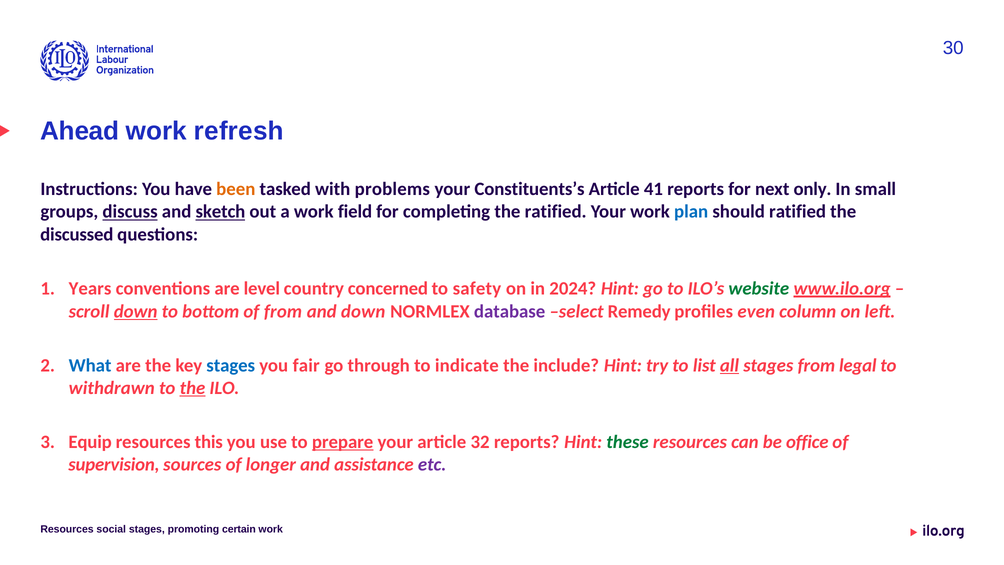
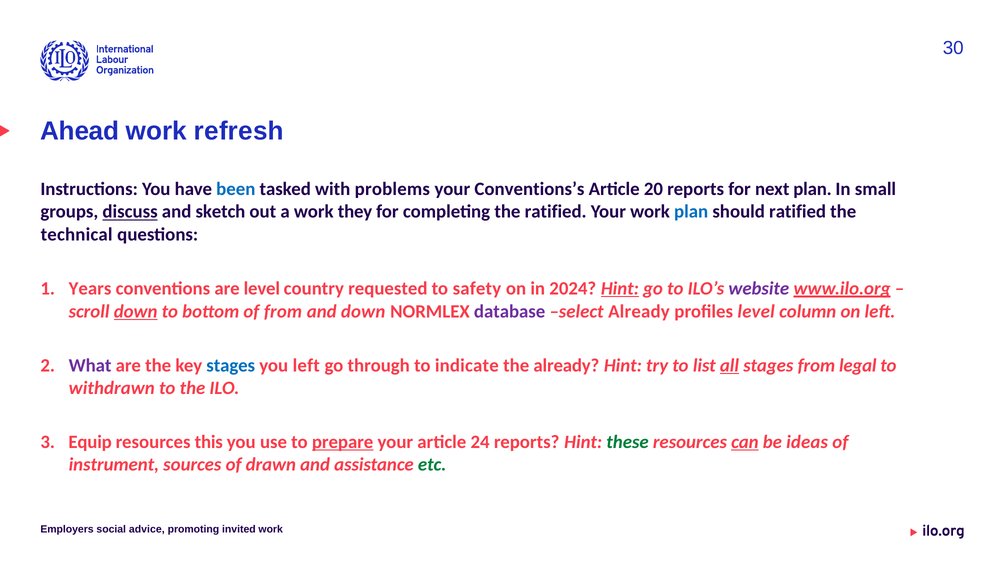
been colour: orange -> blue (236, 189)
Constituents’s: Constituents’s -> Conventions’s (529, 189)
41: 41 -> 20 (653, 189)
next only: only -> plan (813, 189)
sketch underline: present -> none (220, 212)
field: field -> they (355, 212)
discussed: discussed -> technical (77, 234)
concerned: concerned -> requested (388, 288)
Hint underline: none -> present (620, 288)
website colour: green -> purple (759, 288)
select Remedy: Remedy -> Already (639, 311)
profiles even: even -> level (756, 311)
What colour: blue -> purple (90, 365)
you fair: fair -> left (306, 365)
the include: include -> already (566, 365)
the underline: present -> none (193, 388)
32: 32 -> 24 (480, 442)
can underline: none -> present (745, 442)
office: office -> ideas (807, 442)
supervision: supervision -> instrument (114, 464)
longer: longer -> drawn (271, 464)
etc colour: purple -> green (432, 464)
Resources: Resources -> Employers (67, 529)
social stages: stages -> advice (147, 529)
certain: certain -> invited (239, 529)
